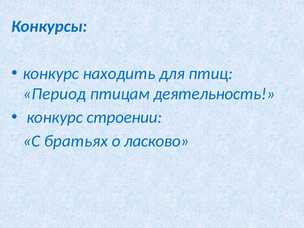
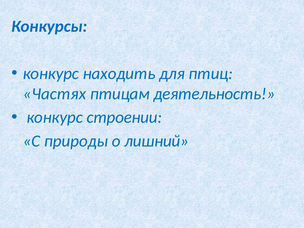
Период: Период -> Частях (54, 94)
братьях: братьях -> природы (76, 141)
ласково: ласково -> лишний (157, 141)
